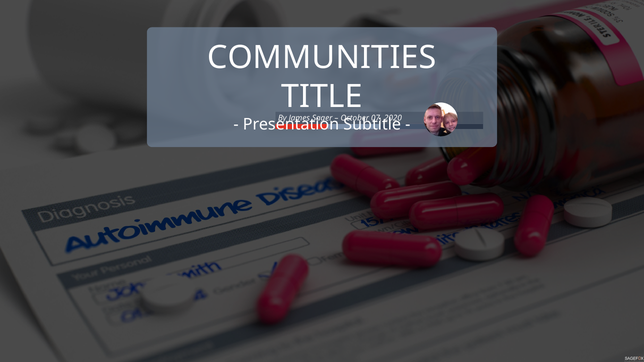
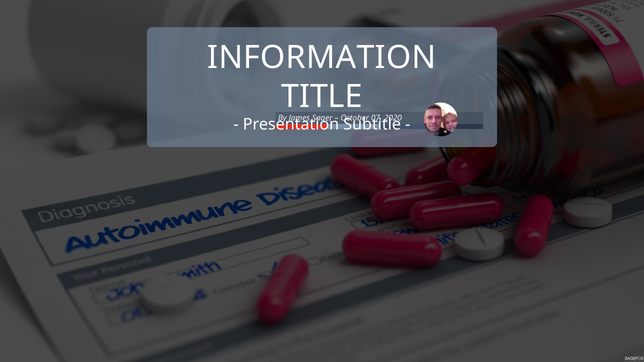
COMMUNITIES: COMMUNITIES -> INFORMATION (322, 58)
